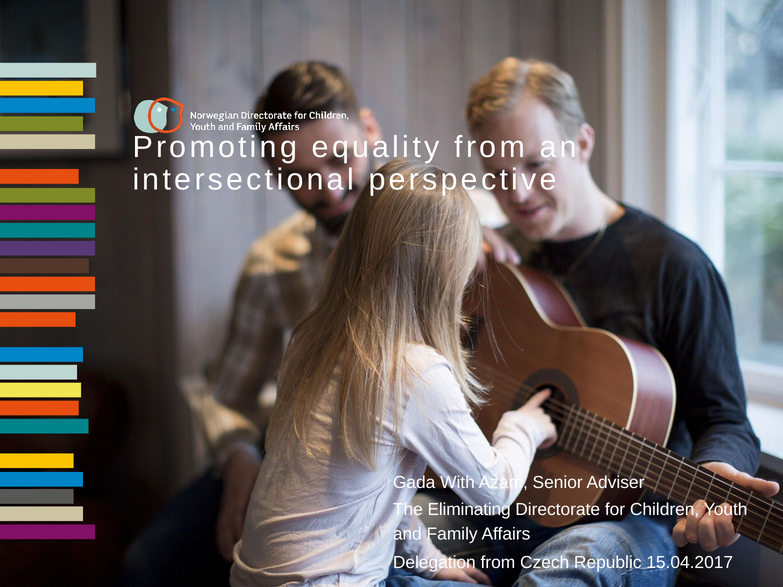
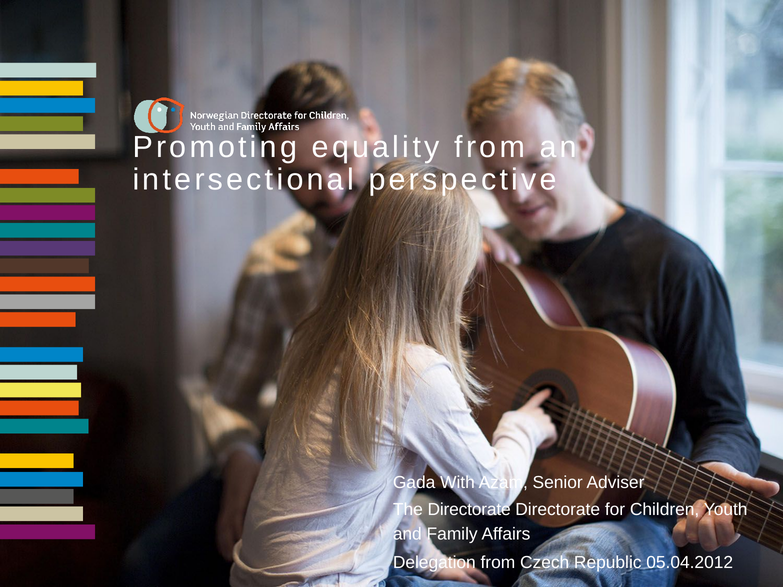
The Eliminating: Eliminating -> Directorate (469, 510)
15.04.2017: 15.04.2017 -> 05.04.2012 (690, 563)
